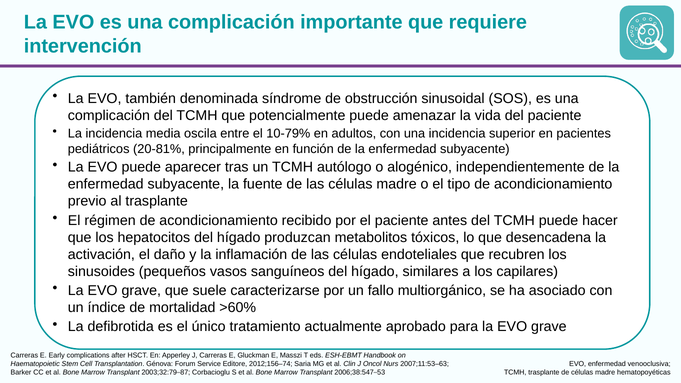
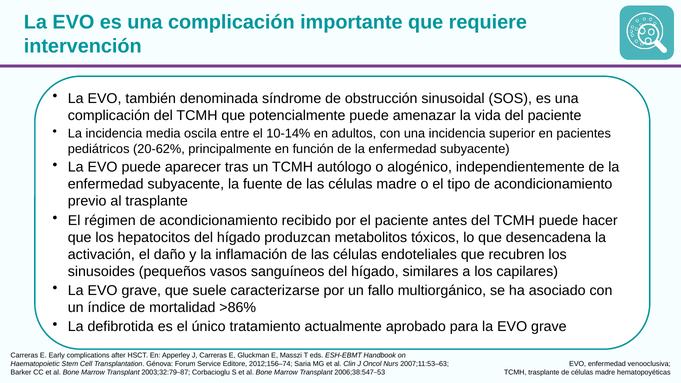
10-79%: 10-79% -> 10-14% (288, 134)
20-81%: 20-81% -> 20-62% (159, 149)
>60%: >60% -> >86% (238, 308)
